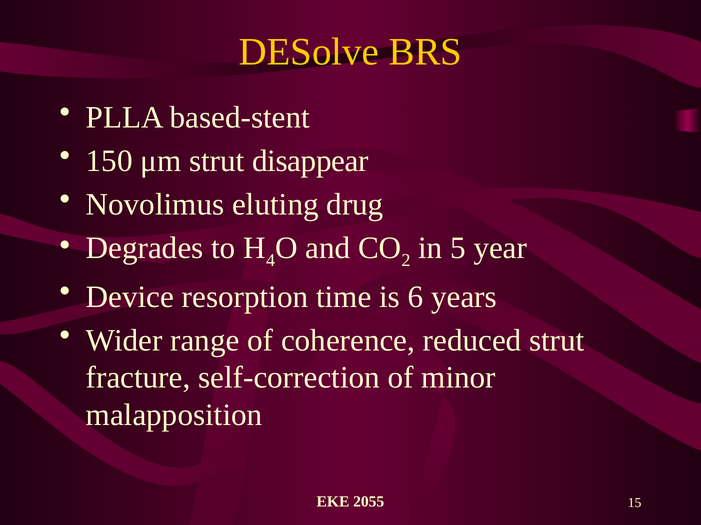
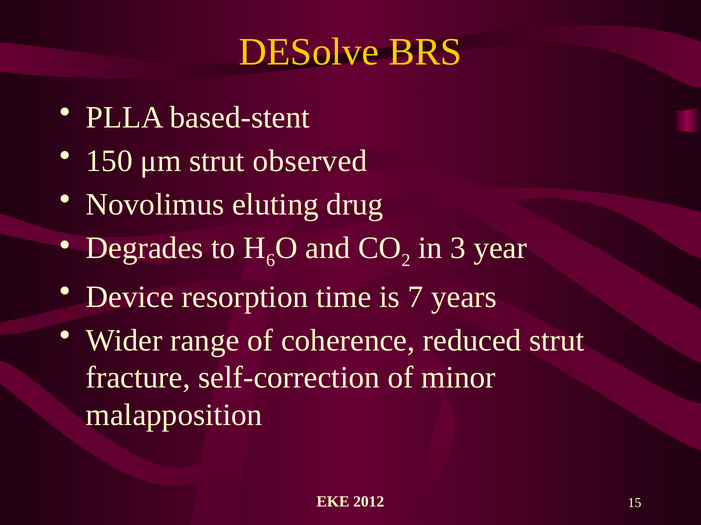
disappear: disappear -> observed (310, 161)
4: 4 -> 6 (271, 260)
5: 5 -> 3 (458, 248)
6: 6 -> 7 (416, 297)
2055: 2055 -> 2012 (369, 502)
